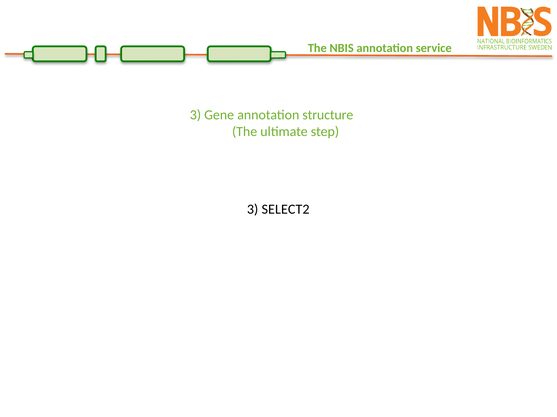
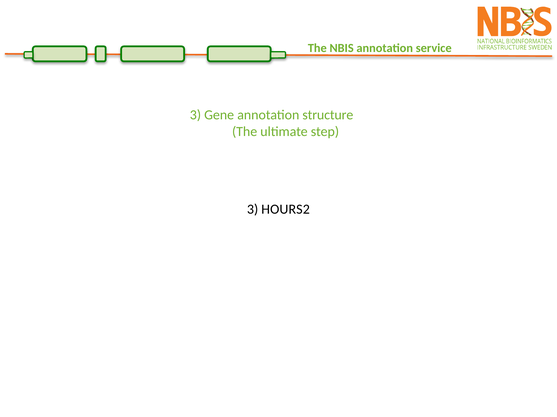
SELECT2: SELECT2 -> HOURS2 (286, 210)
